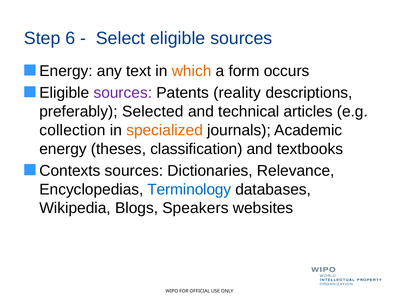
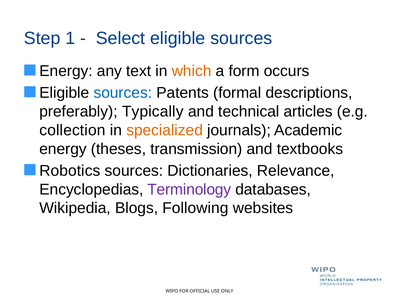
6: 6 -> 1 (70, 38)
sources colour: purple -> blue (123, 93)
reality: reality -> formal (237, 93)
Selected: Selected -> Typically (153, 111)
classification: classification -> transmission (196, 149)
Contexts: Contexts -> Robotics (70, 170)
Terminology colour: blue -> purple (189, 189)
Speakers: Speakers -> Following (195, 208)
